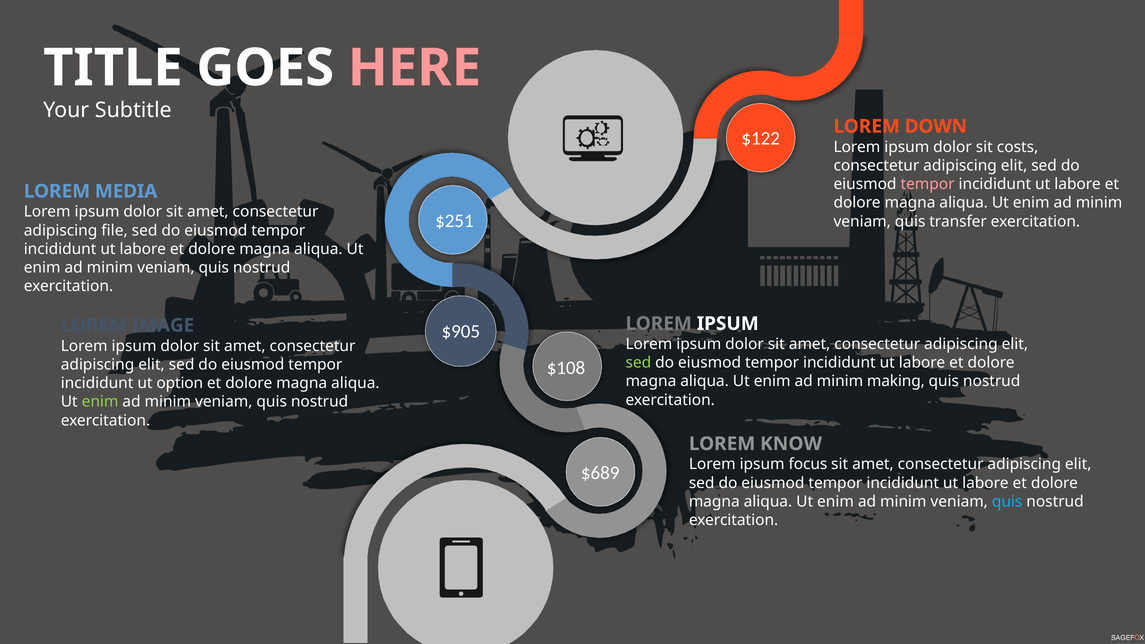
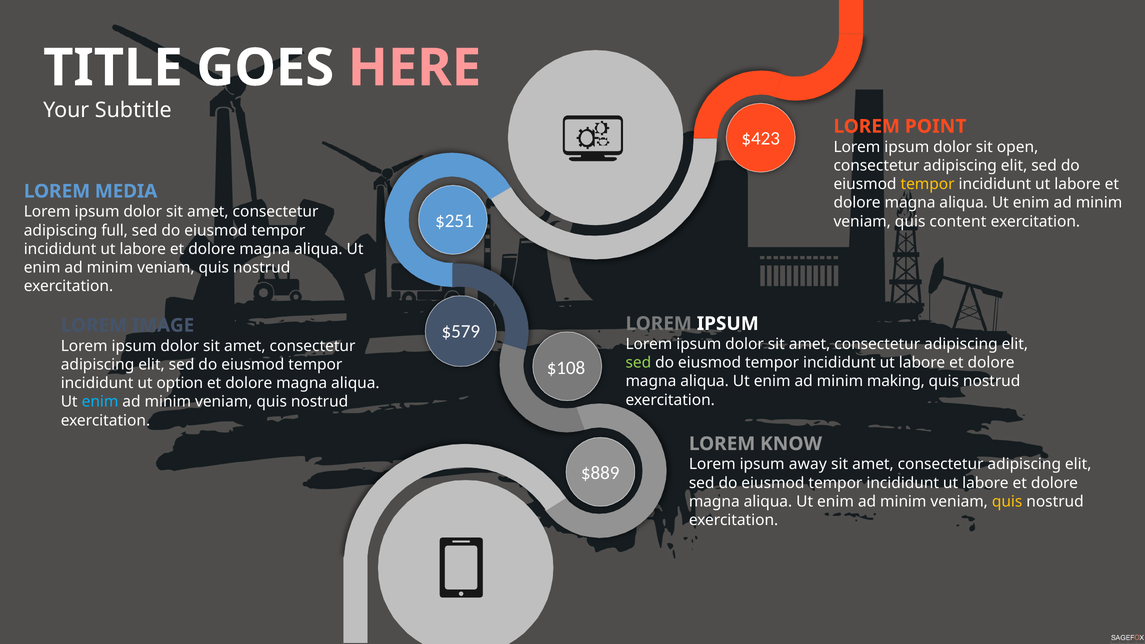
DOWN: DOWN -> POINT (936, 126)
$122: $122 -> $423 (761, 138)
costs: costs -> open (1018, 147)
tempor colour: pink -> yellow (928, 184)
transfer: transfer -> content (958, 221)
file: file -> full (115, 230)
$905: $905 -> $579 (461, 332)
enim colour: light green -> light blue (100, 402)
focus: focus -> away (808, 464)
$689: $689 -> $889 (600, 473)
quis colour: light blue -> yellow (1007, 502)
